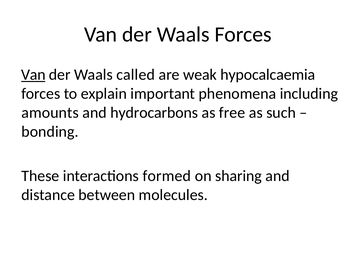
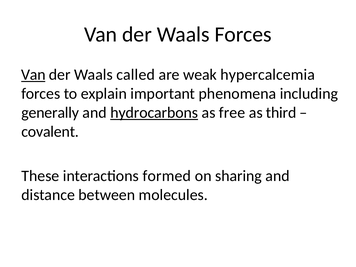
hypocalcaemia: hypocalcaemia -> hypercalcemia (268, 75)
amounts: amounts -> generally (50, 113)
hydrocarbons underline: none -> present (154, 113)
such: such -> third (281, 113)
bonding: bonding -> covalent (50, 132)
